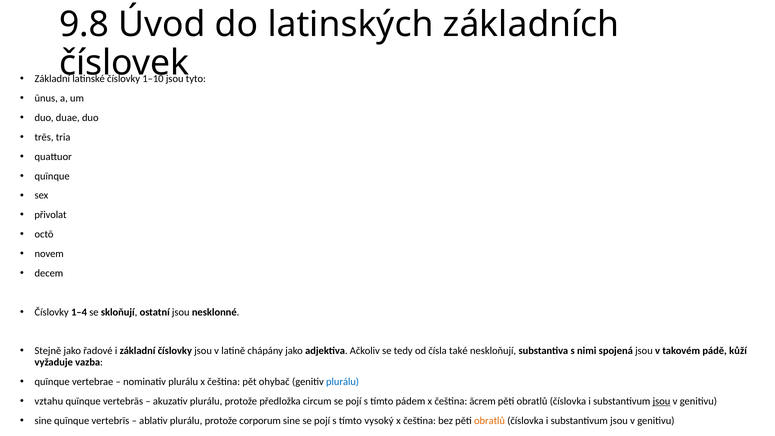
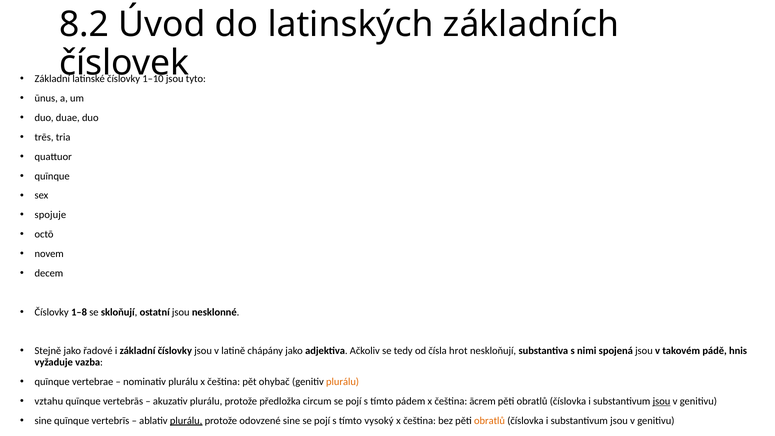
9.8: 9.8 -> 8.2 (84, 25)
přivolat: přivolat -> spojuje (50, 215)
1–4: 1–4 -> 1–8 (79, 312)
také: také -> hrot (458, 351)
kůží: kůží -> hnis (738, 351)
plurálu colour: blue -> orange (343, 382)
plurálu underline: none -> present (186, 420)
corporum: corporum -> odovzené (260, 420)
